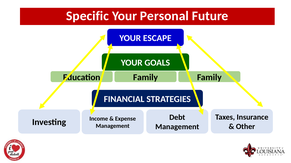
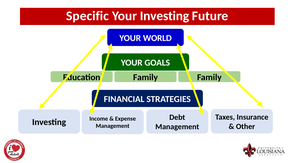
Your Personal: Personal -> Investing (165, 16)
ESCAPE: ESCAPE -> WORLD (157, 38)
